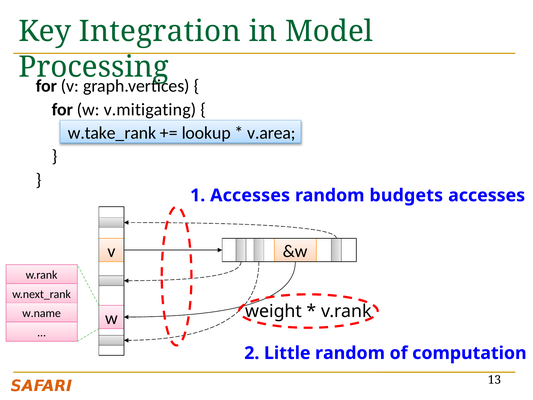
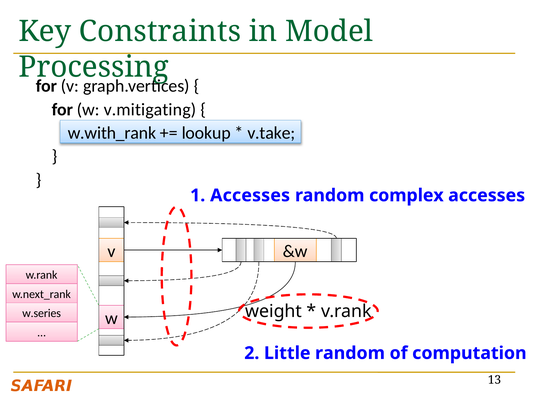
Integration: Integration -> Constraints (160, 31)
w.take_rank: w.take_rank -> w.with_rank (112, 133)
v.area: v.area -> v.take (271, 133)
budgets: budgets -> complex (406, 195)
w.name: w.name -> w.series (42, 313)
